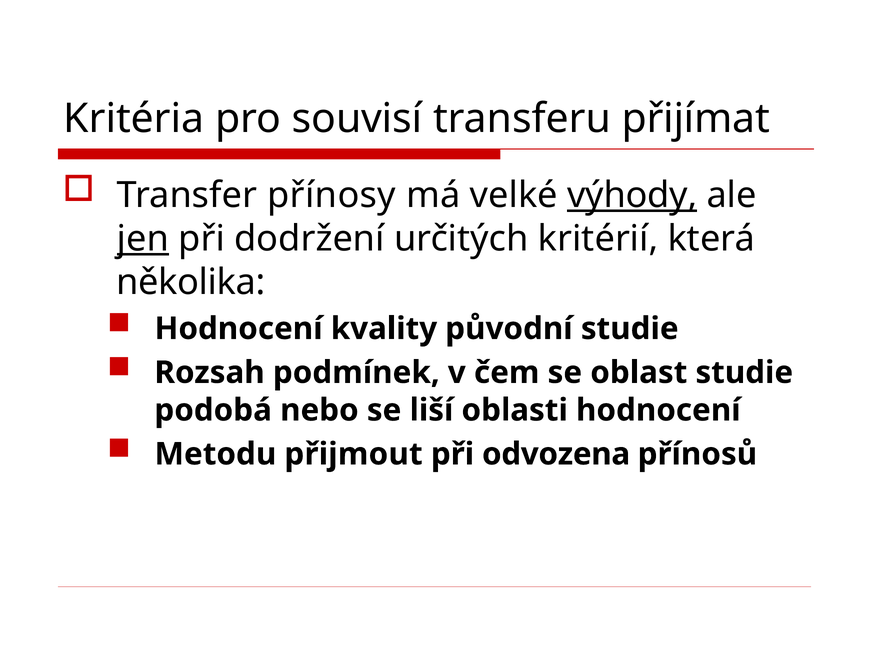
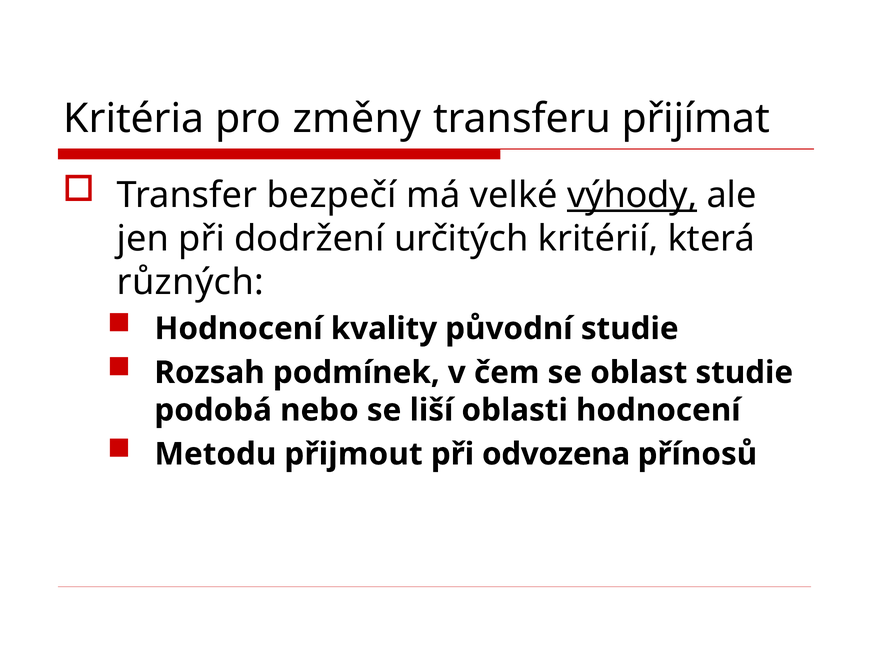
souvisí: souvisí -> změny (357, 118)
přínosy: přínosy -> bezpečí (332, 195)
jen underline: present -> none (143, 239)
několika: několika -> různých (190, 282)
